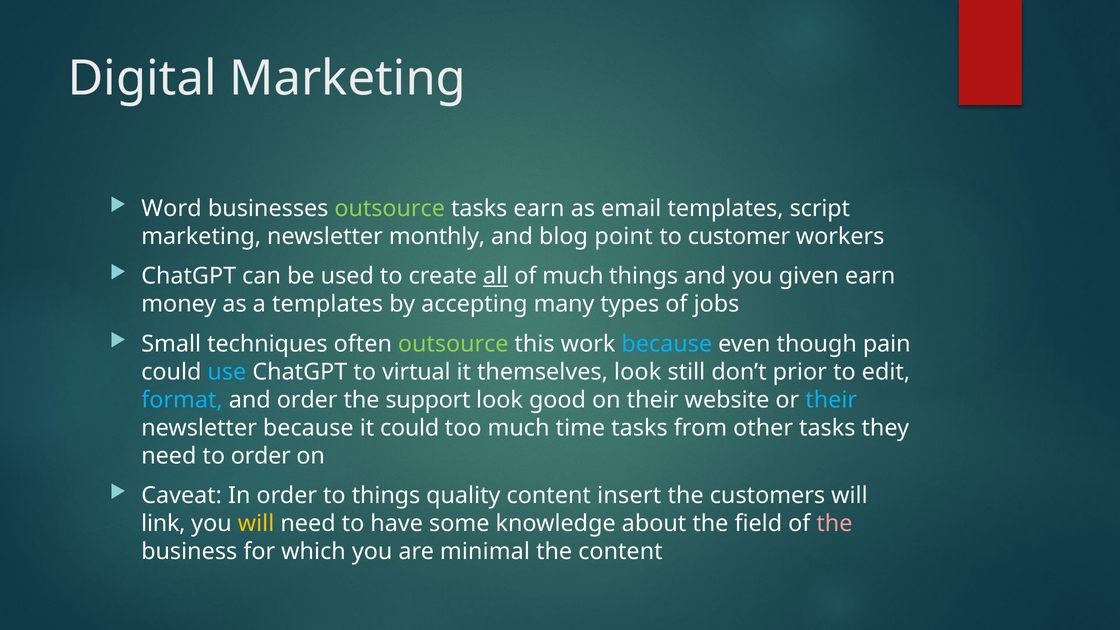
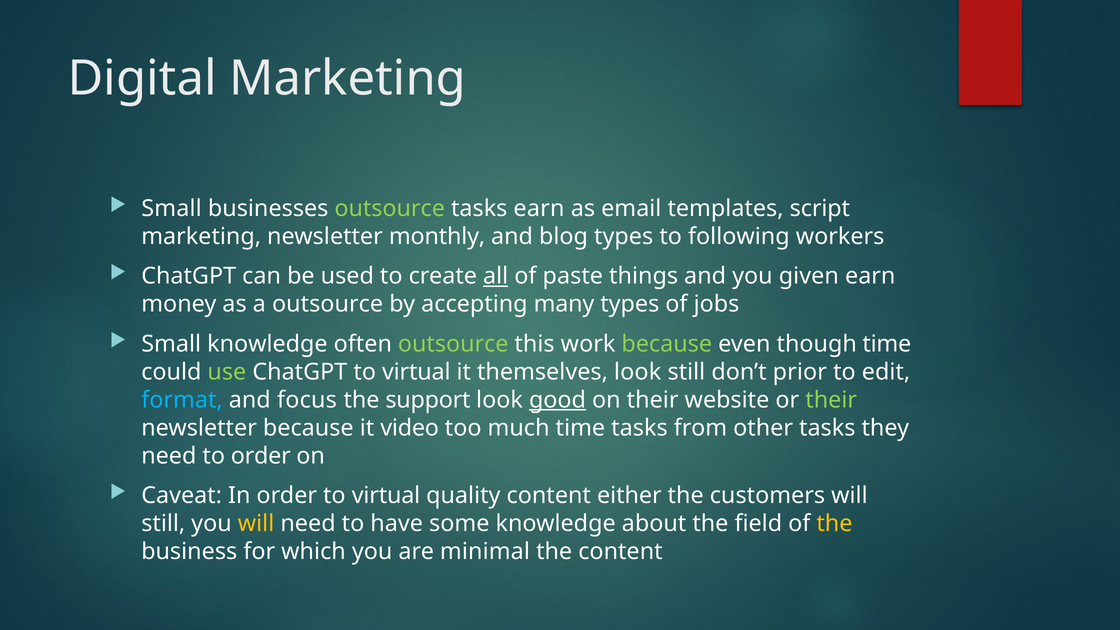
Word: Word -> Small (172, 208)
blog point: point -> types (624, 236)
customer: customer -> following (739, 236)
of much: much -> paste (573, 276)
a templates: templates -> outsource (328, 304)
Small techniques: techniques -> knowledge (267, 344)
because colour: light blue -> light green (667, 344)
though pain: pain -> time (887, 344)
use colour: light blue -> light green (227, 372)
and order: order -> focus (307, 400)
good underline: none -> present (557, 400)
their colour: light blue -> light green (831, 400)
it could: could -> video (410, 428)
order to things: things -> virtual (386, 496)
insert: insert -> either (629, 496)
link: link -> still (163, 524)
the colour: pink -> yellow (834, 524)
